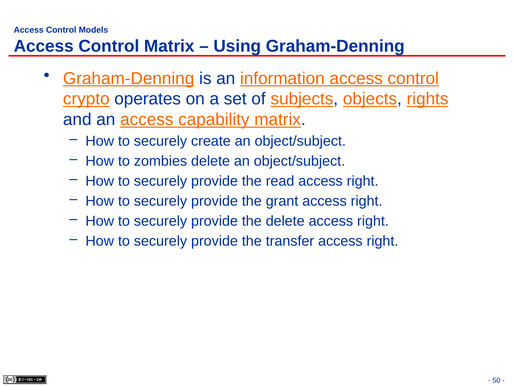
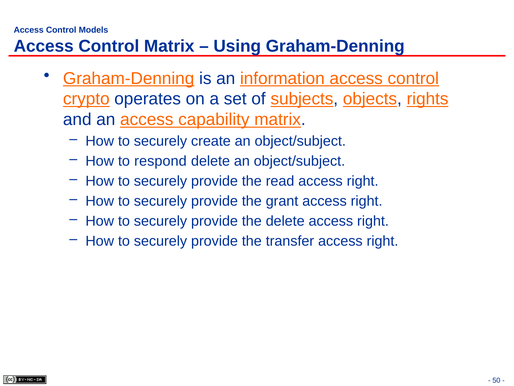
zombies: zombies -> respond (160, 161)
